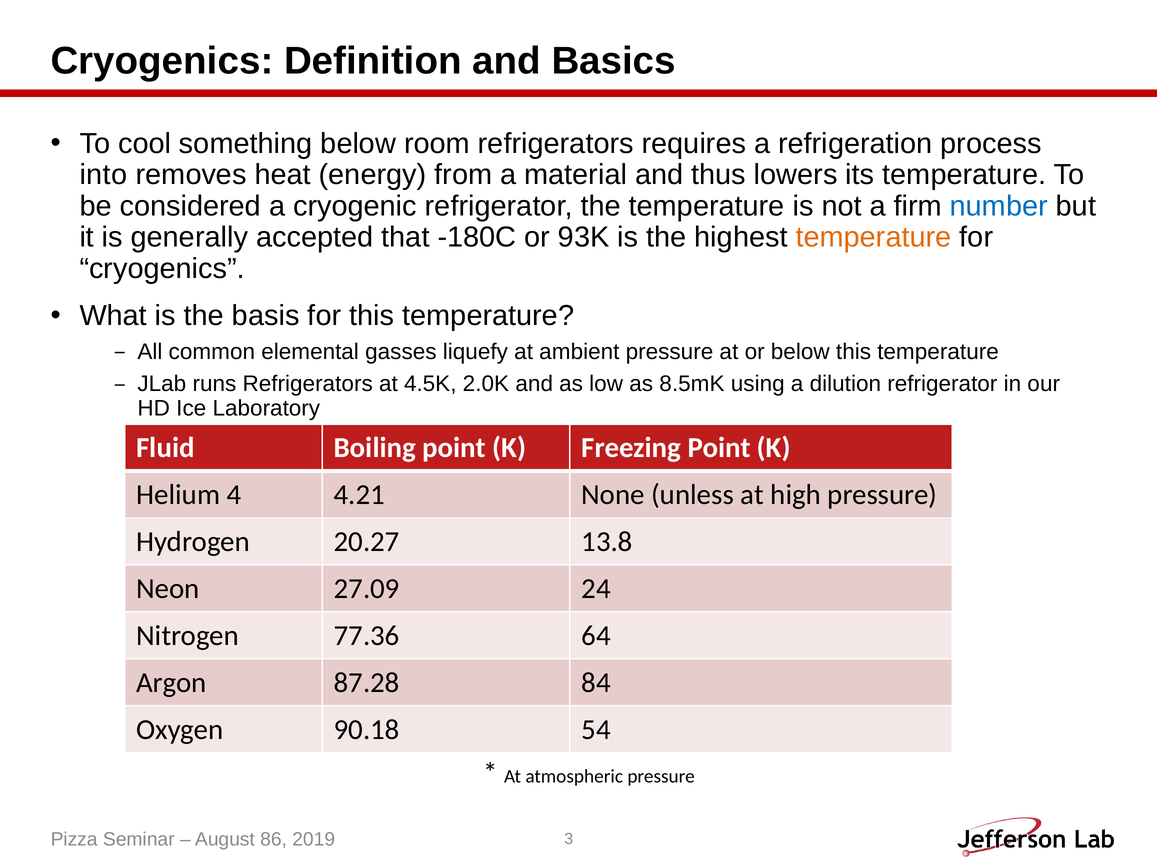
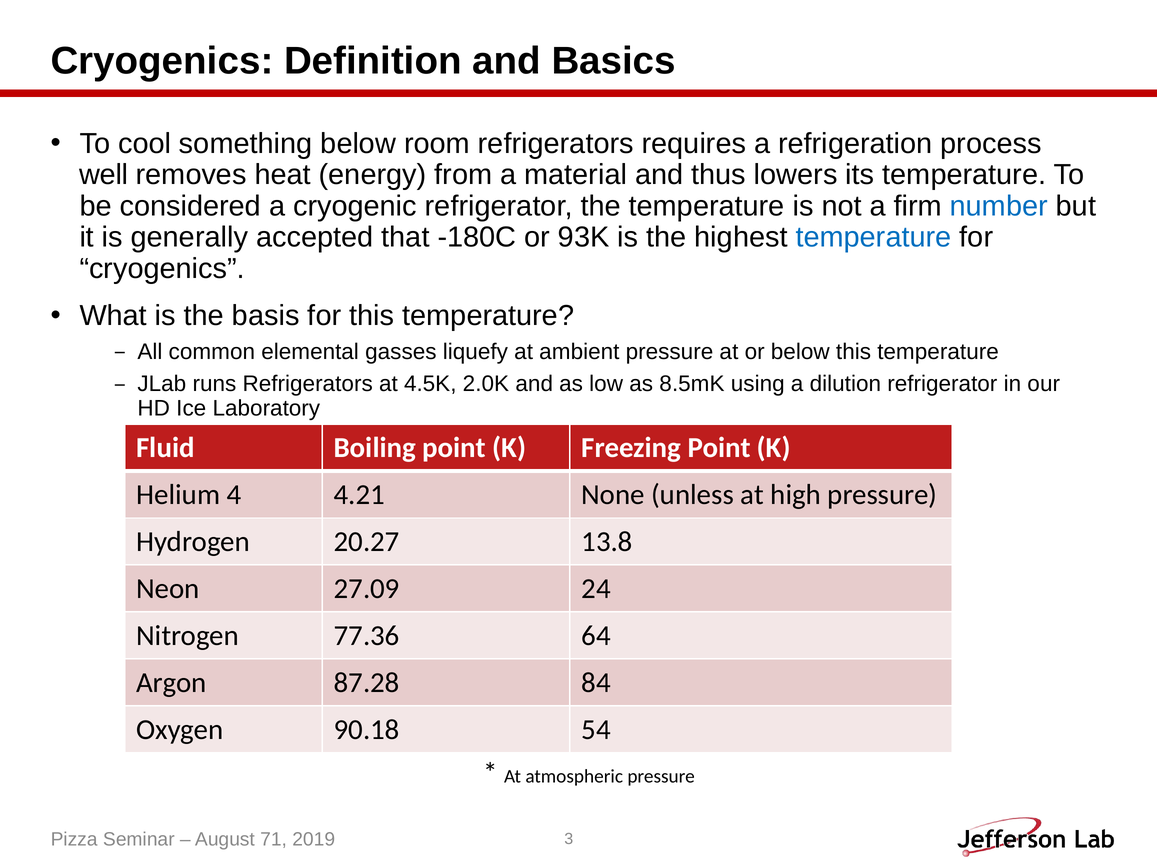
into: into -> well (104, 175)
temperature colour: orange -> blue (874, 237)
86: 86 -> 71 (274, 839)
